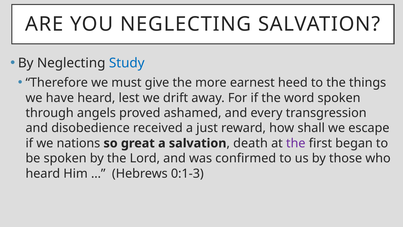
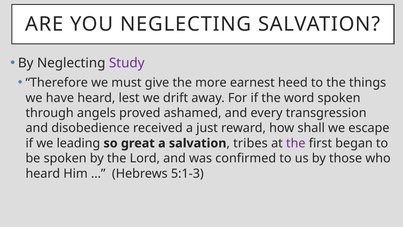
Study colour: blue -> purple (127, 63)
nations: nations -> leading (78, 143)
death: death -> tribes (250, 143)
0:1-3: 0:1-3 -> 5:1-3 (187, 173)
